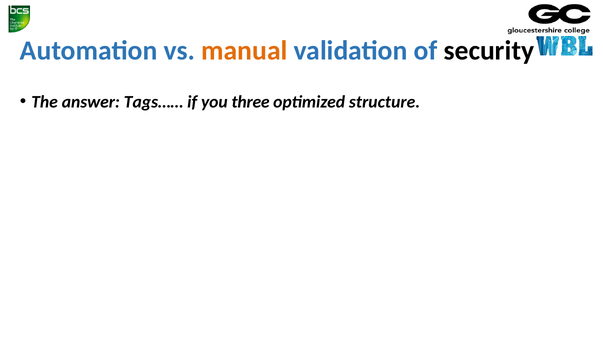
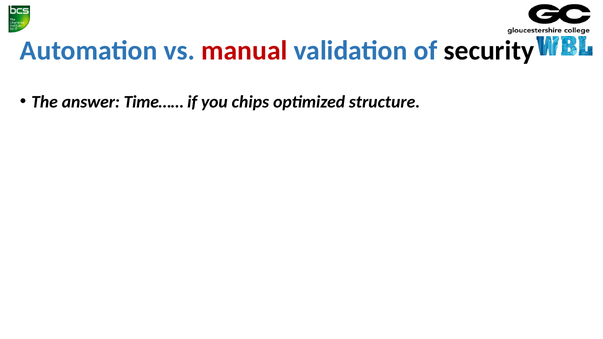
manual colour: orange -> red (244, 51)
Tags……: Tags…… -> Time…… (154, 102)
three: three -> chips (250, 102)
